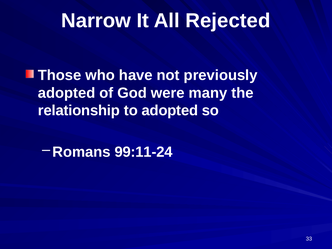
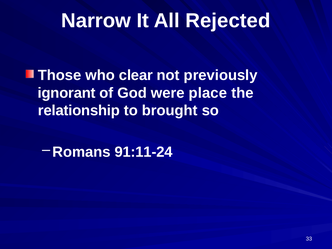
have: have -> clear (136, 75)
adopted: adopted -> ignorant (67, 93)
many: many -> place (208, 93)
to adopted: adopted -> brought (170, 111)
99:11-24: 99:11-24 -> 91:11-24 (144, 152)
